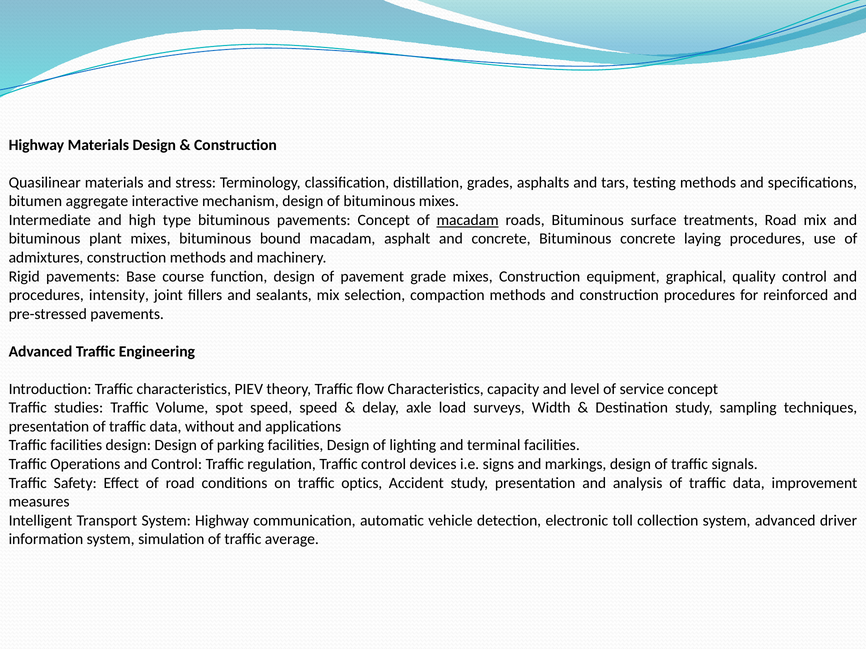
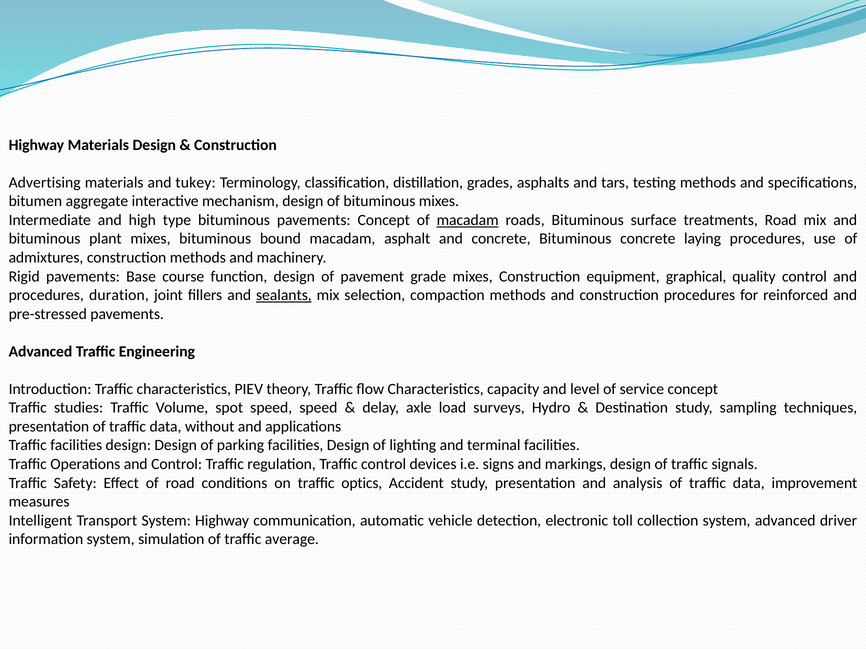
Quasilinear: Quasilinear -> Advertising (45, 183)
stress: stress -> tukey (196, 183)
intensity: intensity -> duration (119, 295)
sealants underline: none -> present (284, 295)
Width: Width -> Hydro (551, 408)
